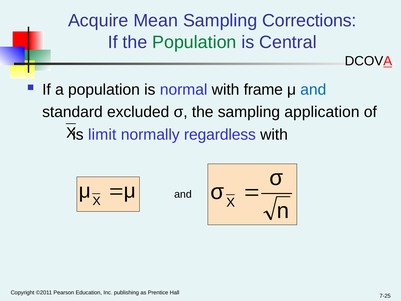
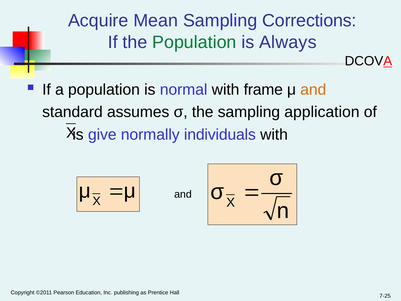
Central: Central -> Always (288, 42)
and colour: blue -> orange (313, 90)
excluded: excluded -> assumes (138, 112)
limit: limit -> give (102, 135)
regardless: regardless -> individuals (220, 135)
